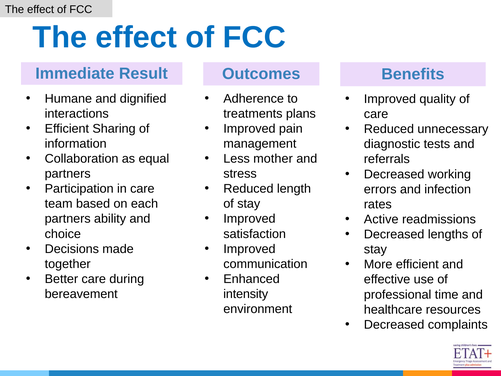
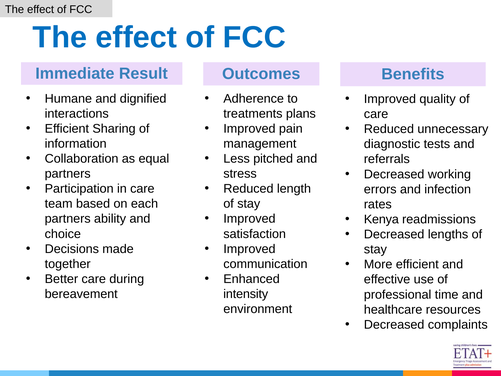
mother: mother -> pitched (273, 159)
Active: Active -> Kenya (381, 219)
